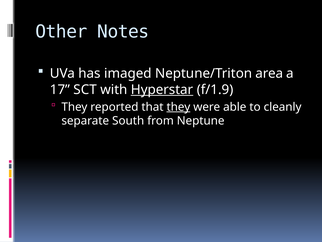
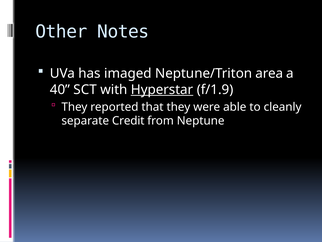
17: 17 -> 40 (60, 89)
they underline: present -> none (178, 107)
South: South -> Credit (128, 121)
